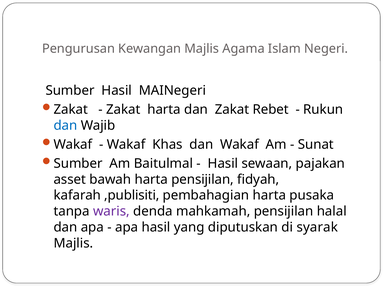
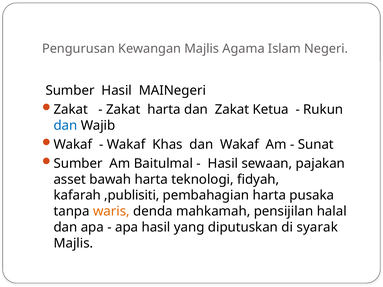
Rebet: Rebet -> Ketua (271, 110)
harta pensijilan: pensijilan -> teknologi (203, 180)
waris colour: purple -> orange (111, 211)
